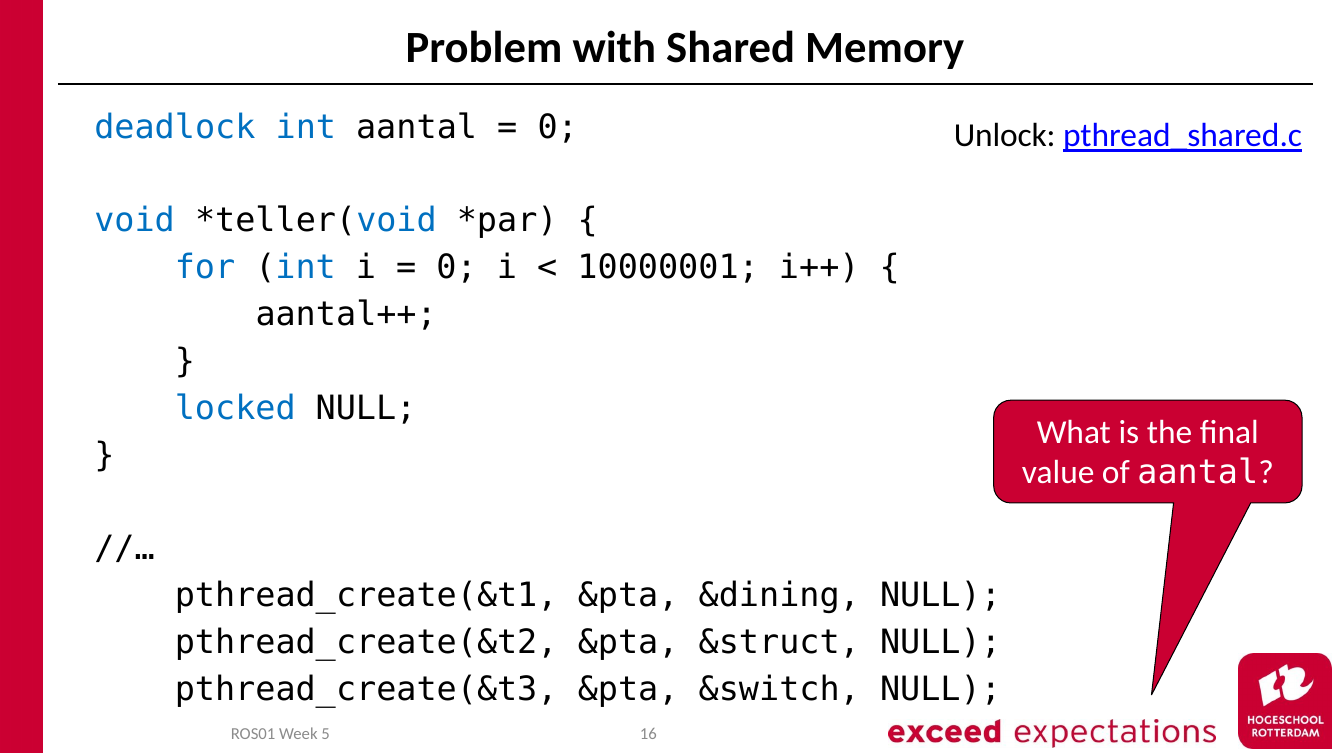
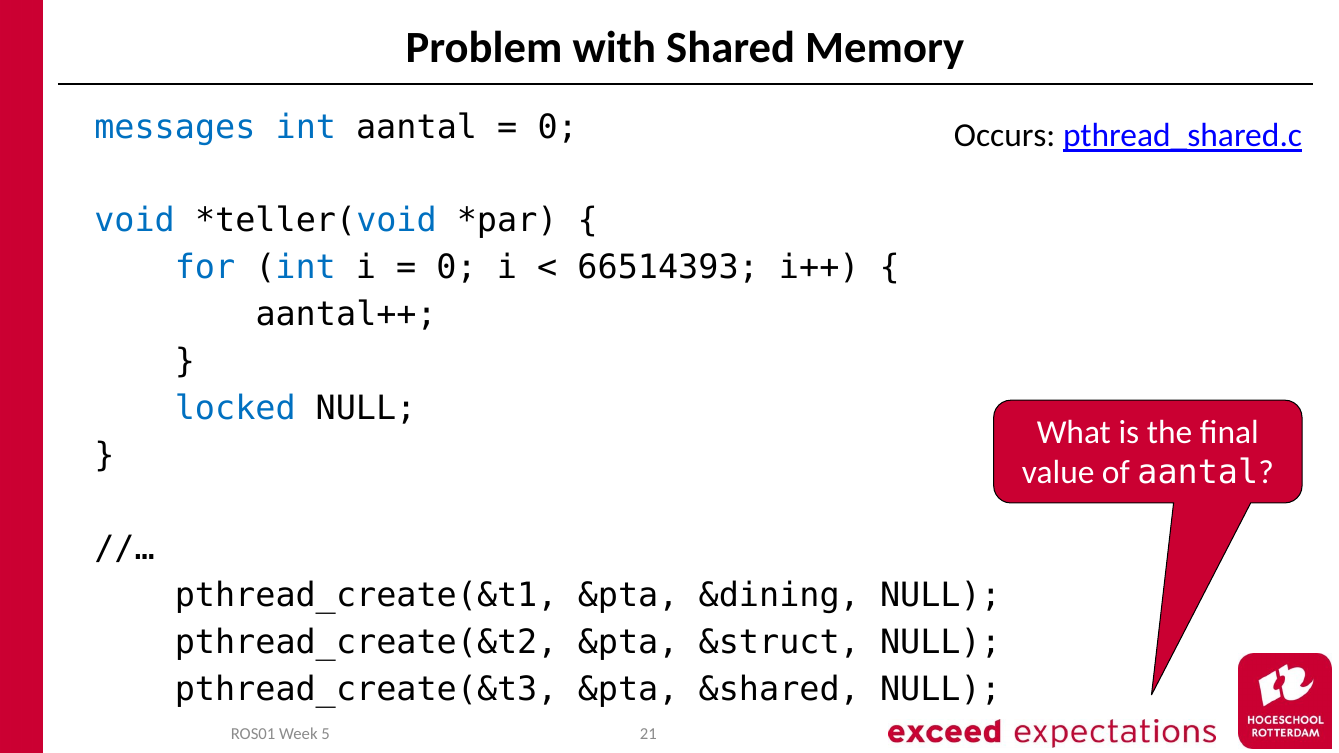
deadlock: deadlock -> messages (175, 127)
Unlock: Unlock -> Occurs (1005, 136)
10000001: 10000001 -> 66514393 (668, 268)
&switch: &switch -> &shared (779, 689)
16: 16 -> 21 (648, 734)
